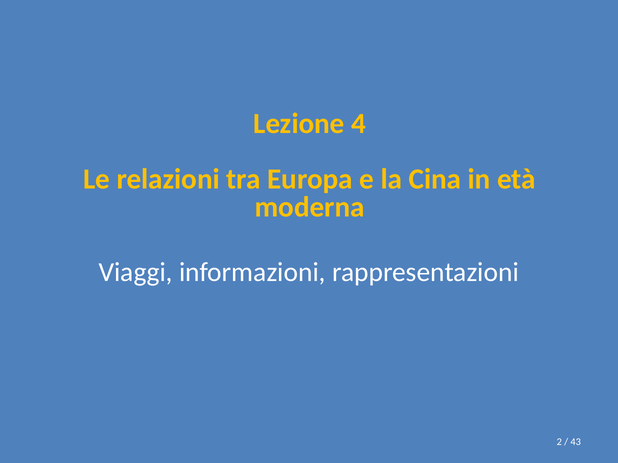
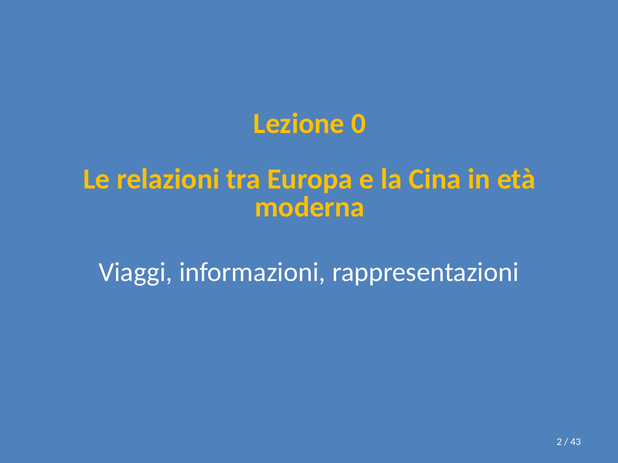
4: 4 -> 0 (359, 124)
